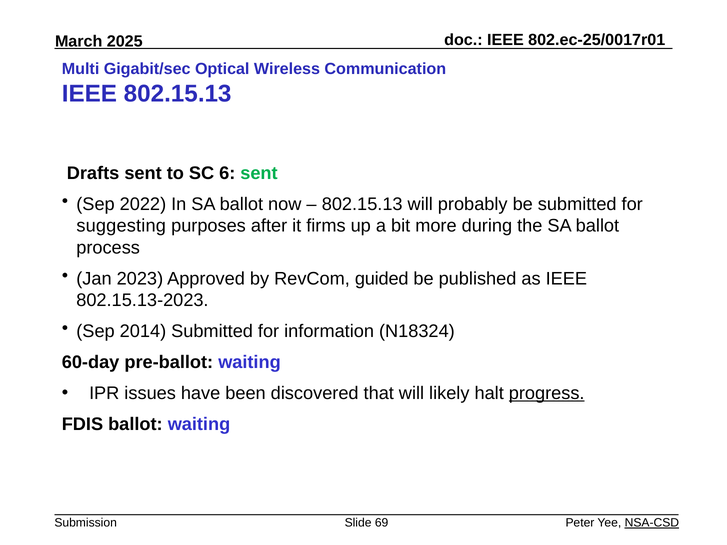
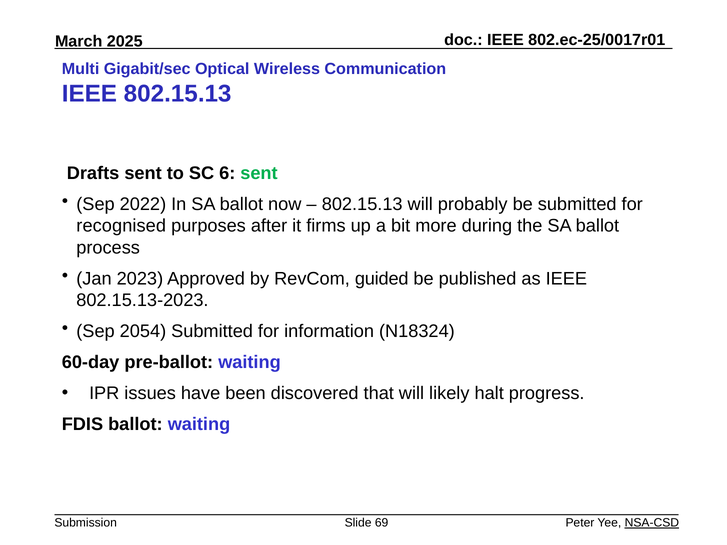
suggesting: suggesting -> recognised (121, 226)
2014: 2014 -> 2054 (143, 332)
progress underline: present -> none (547, 393)
